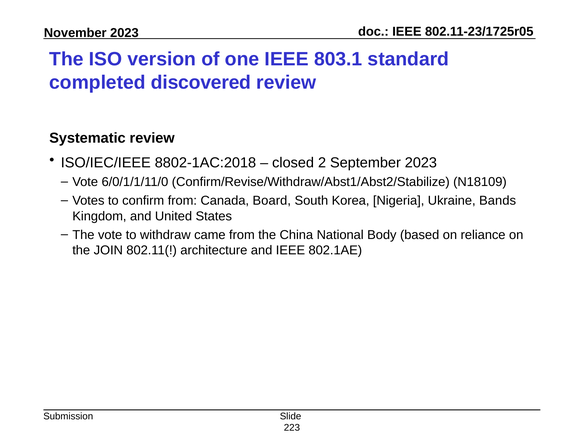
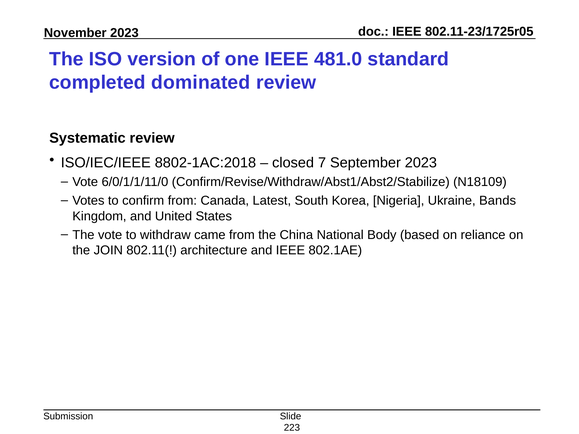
803.1: 803.1 -> 481.0 (338, 59)
discovered: discovered -> dominated (201, 82)
2: 2 -> 7 (322, 163)
Board: Board -> Latest (272, 201)
